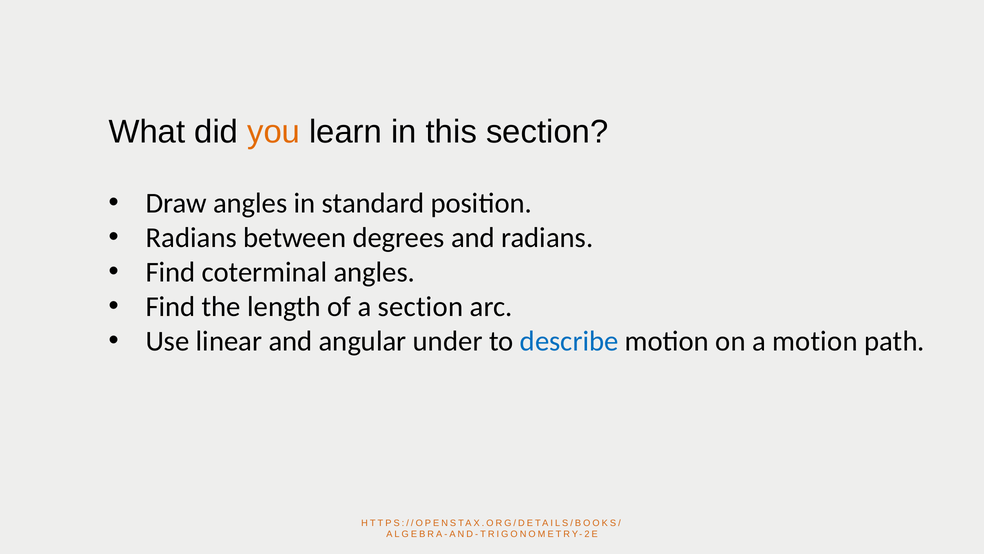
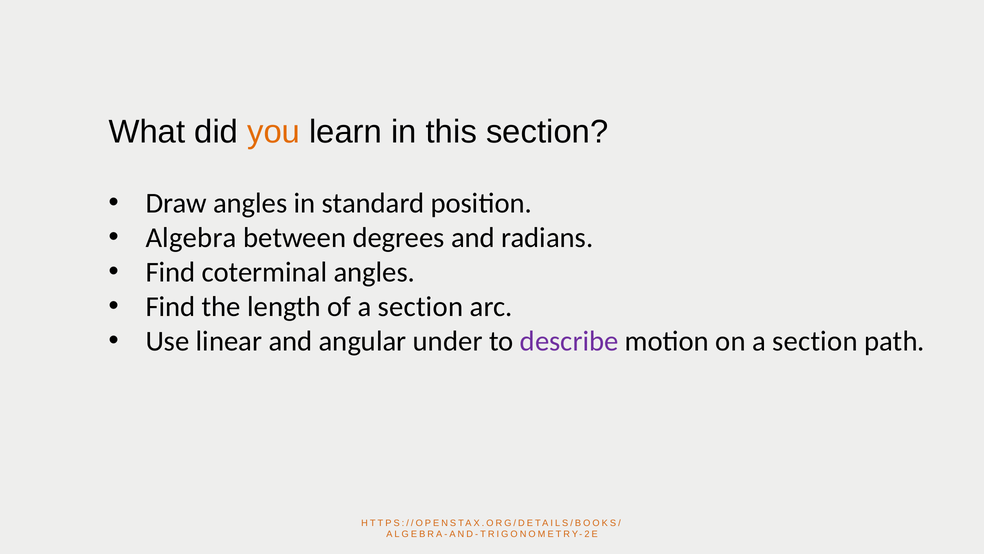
Radians: Radians -> Algebra (191, 238)
describe colour: blue -> purple (569, 341)
on a motion: motion -> section (815, 341)
